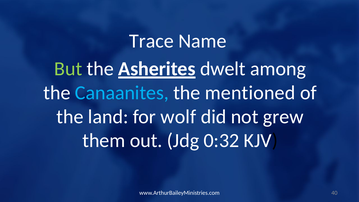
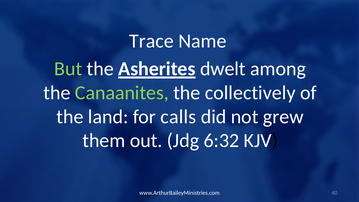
Canaanites colour: light blue -> light green (122, 93)
mentioned: mentioned -> collectively (250, 93)
wolf: wolf -> calls (178, 117)
0:32: 0:32 -> 6:32 (221, 141)
